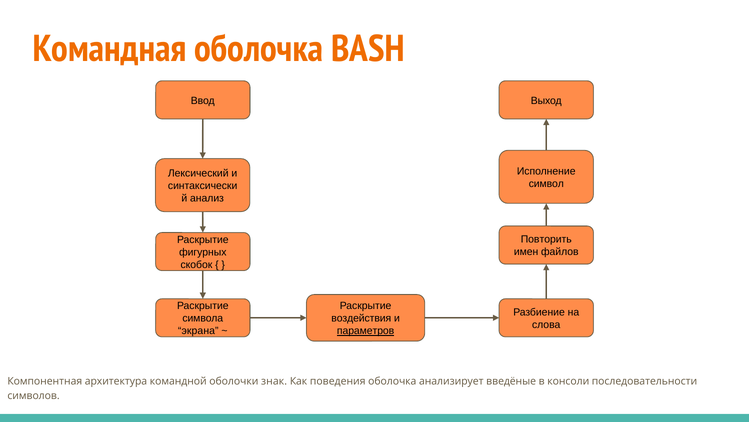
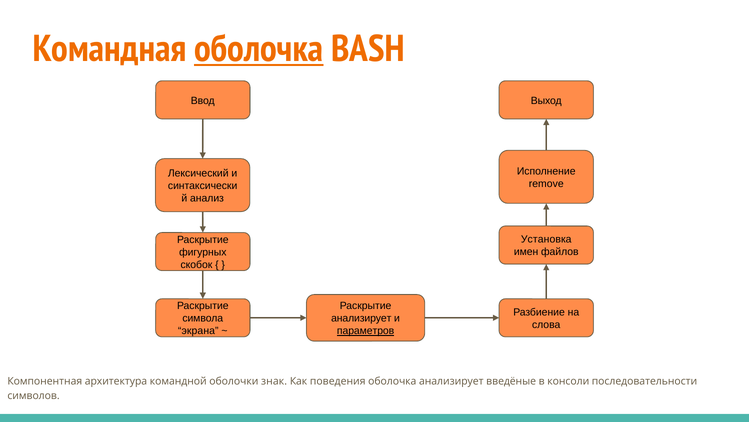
оболочка underline: none -> present (259, 49)
символ: символ -> remove (546, 183)
Повторить: Повторить -> Установка (546, 239)
воздействия: воздействия -> анализирует (361, 318)
